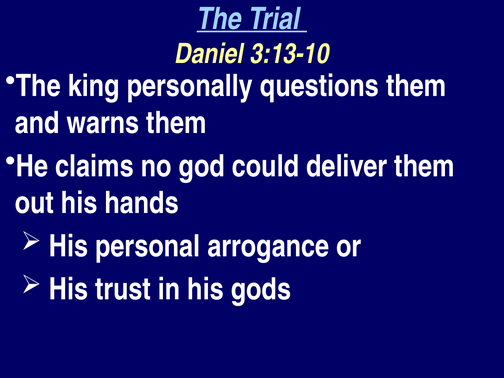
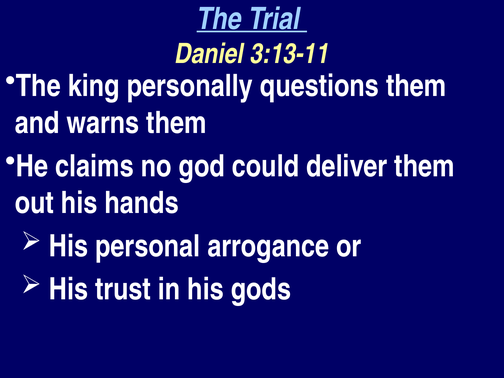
3:13-10: 3:13-10 -> 3:13-11 (290, 54)
